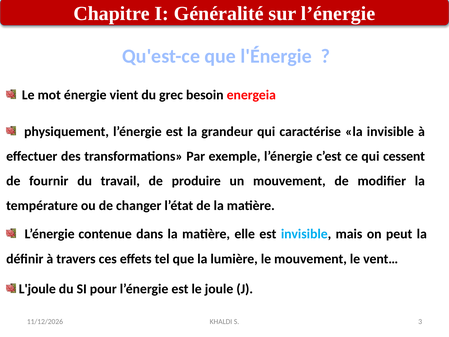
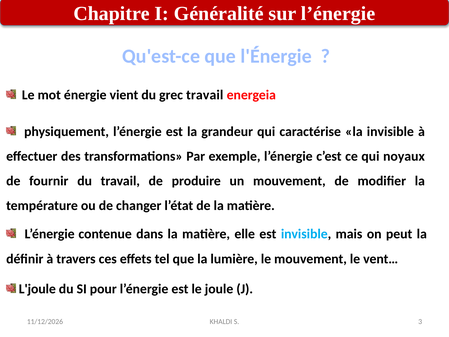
grec besoin: besoin -> travail (205, 95)
cessent: cessent -> noyaux (404, 156)
